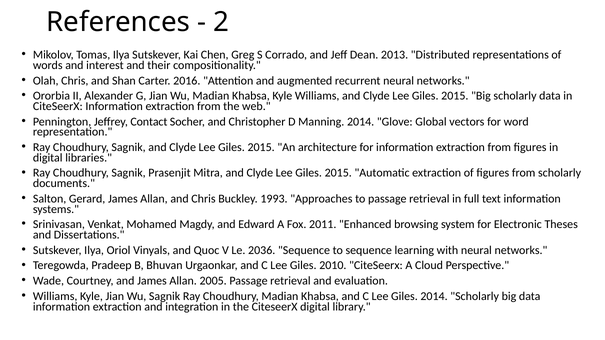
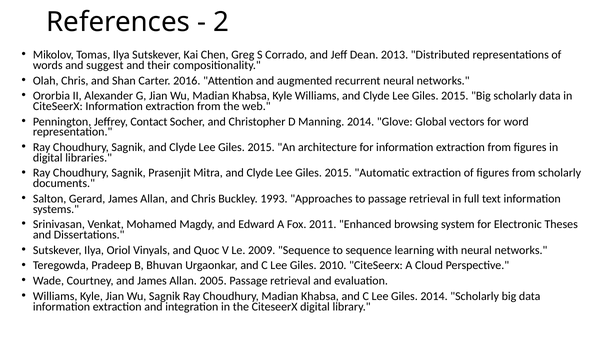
interest: interest -> suggest (105, 65)
2036: 2036 -> 2009 (262, 250)
